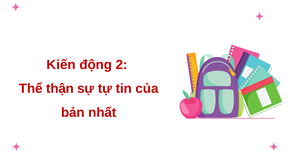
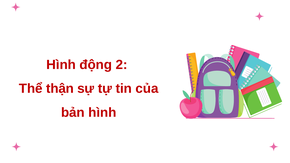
Kiến: Kiến -> Hình (61, 65)
bản nhất: nhất -> hình (102, 113)
